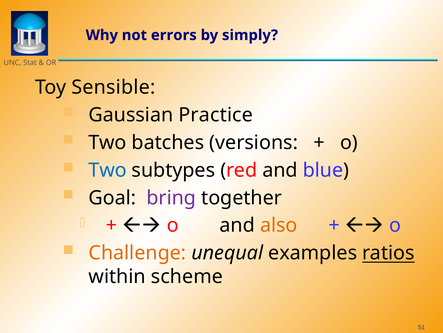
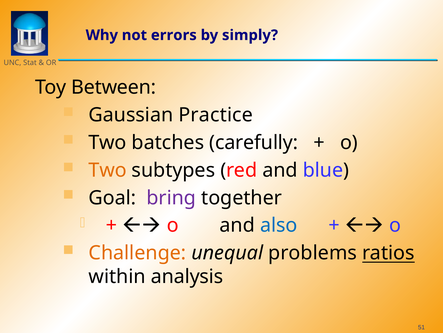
Sensible: Sensible -> Between (114, 87)
versions: versions -> carefully (254, 142)
Two colour: blue -> orange (108, 170)
also colour: orange -> blue (279, 225)
examples: examples -> problems (313, 253)
scheme: scheme -> analysis (187, 276)
